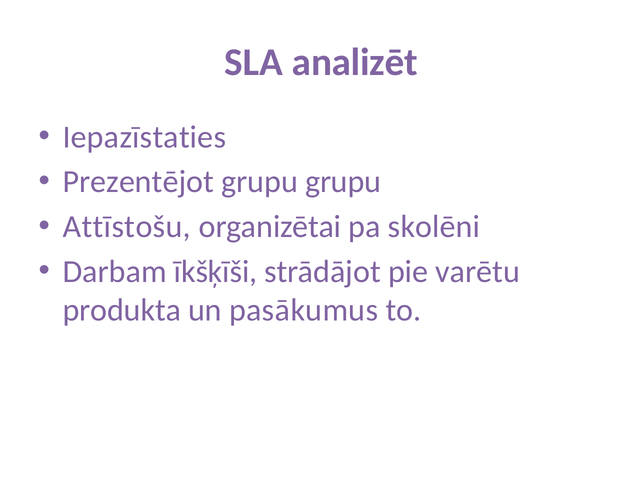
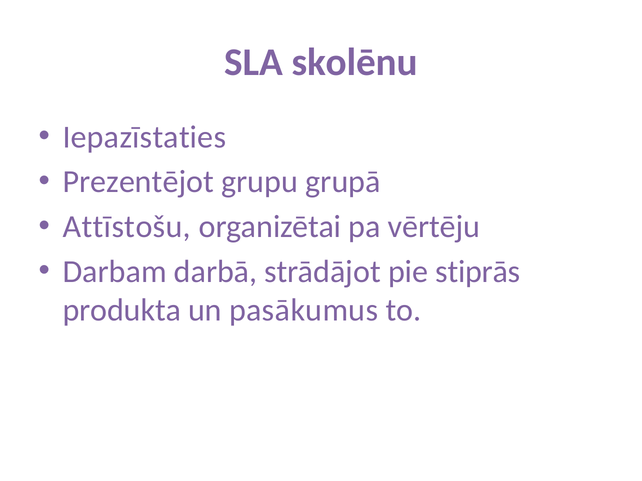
analizēt: analizēt -> skolēnu (355, 62)
grupu grupu: grupu -> grupā (343, 182)
skolēni: skolēni -> vērtēju (434, 227)
īkšķīši: īkšķīši -> darbā (216, 272)
varētu: varētu -> stiprās (478, 272)
